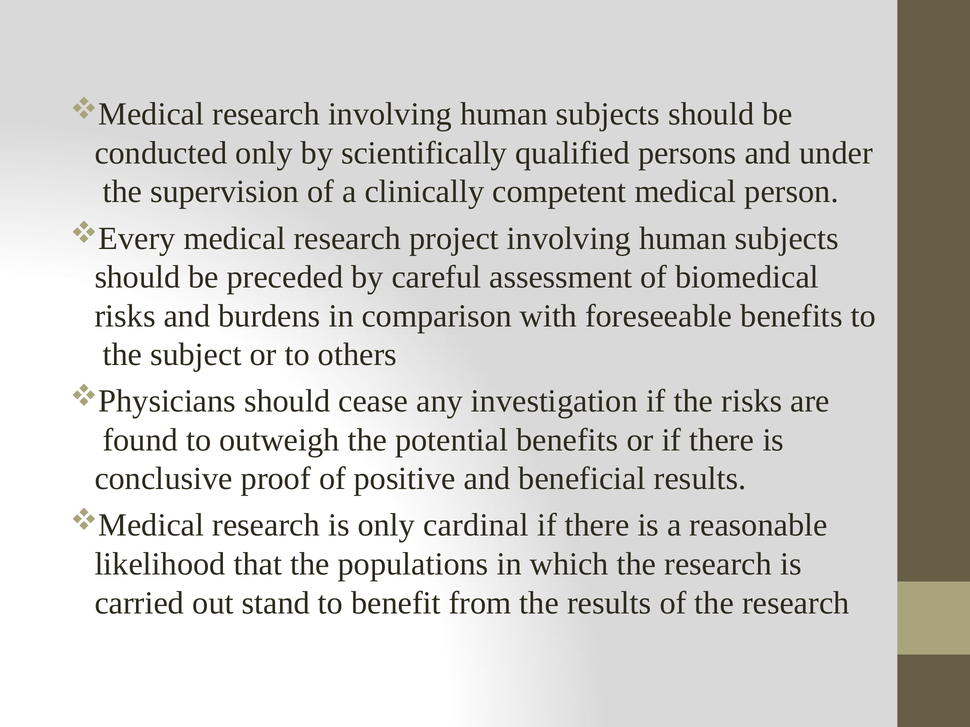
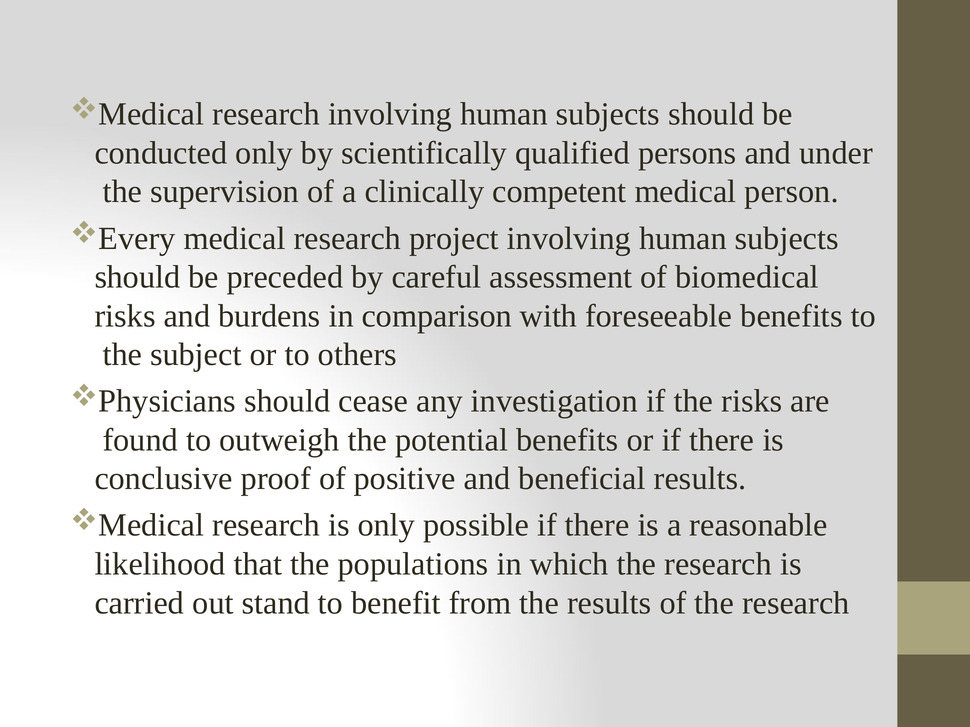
cardinal: cardinal -> possible (476, 526)
